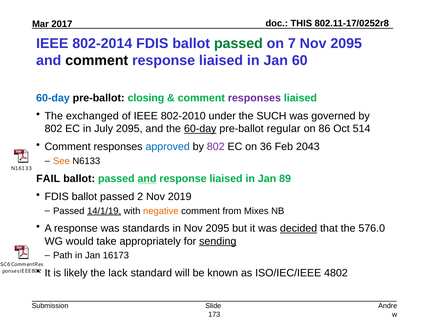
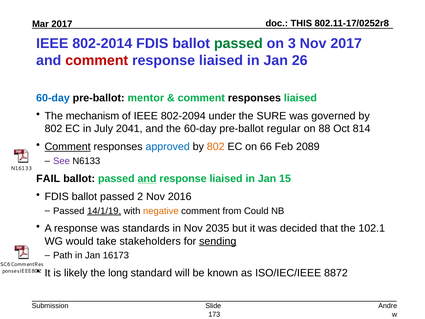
7: 7 -> 3 (292, 44)
2095: 2095 -> 2017 (346, 44)
comment colour: black -> red (97, 61)
60: 60 -> 26 (300, 61)
closing: closing -> mentor (146, 98)
responses colour: purple -> black (254, 98)
exchanged: exchanged -> mechanism (92, 116)
802-2010: 802-2010 -> 802-2094 (183, 116)
SUCH: SUCH -> SURE (271, 116)
July 2095: 2095 -> 2041 (129, 129)
60-day underline: present -> none (200, 129)
86: 86 -> 88 (324, 129)
514: 514 -> 814 (362, 129)
Comment underline: none -> present (68, 147)
802 colour: purple -> orange (216, 147)
36: 36 -> 66 (266, 147)
2043: 2043 -> 2089 (308, 147)
See colour: orange -> purple (61, 161)
89: 89 -> 15 (285, 178)
2019: 2019 -> 2016 (180, 197)
Mixes: Mixes -> Could (256, 211)
in Nov 2095: 2095 -> 2035 (217, 228)
decided underline: present -> none (299, 228)
576.0: 576.0 -> 102.1 (372, 228)
appropriately: appropriately -> stakeholders (150, 241)
lack: lack -> long (118, 273)
4802: 4802 -> 8872 (336, 273)
